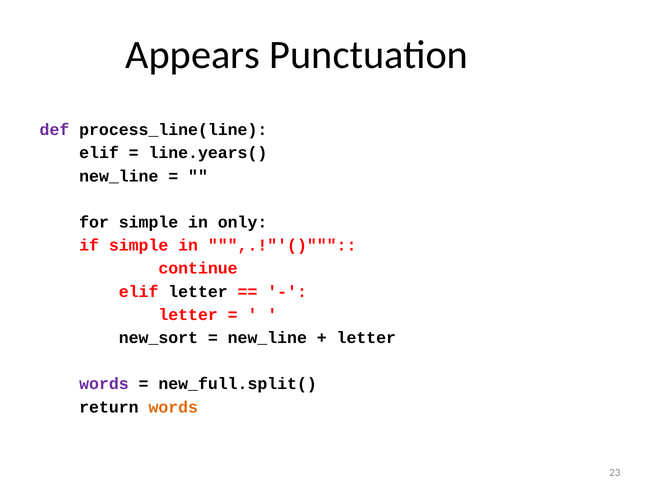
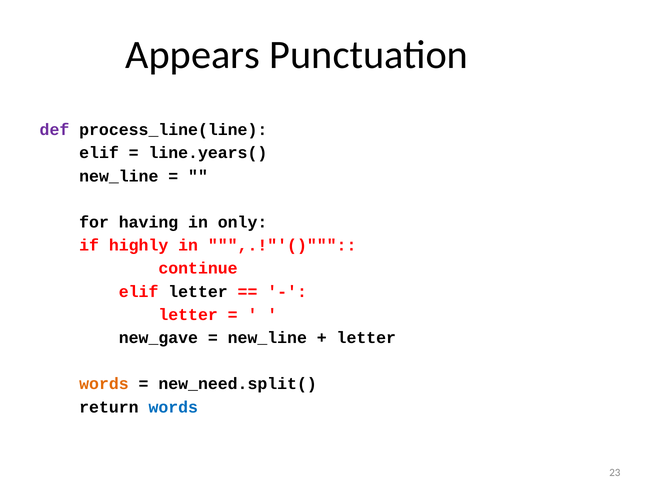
for simple: simple -> having (149, 222)
if simple: simple -> highly (139, 245)
new_sort: new_sort -> new_gave (158, 338)
words colour: purple -> orange (104, 384)
new_full.split(: new_full.split( -> new_need.split( (238, 384)
words colour: orange -> blue (173, 407)
